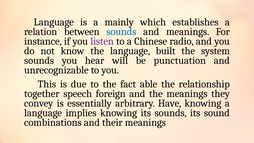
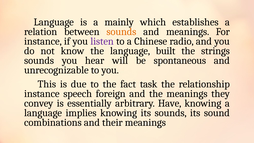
sounds colour: blue -> orange (121, 32)
system: system -> strings (215, 51)
punctuation: punctuation -> spontaneous (180, 60)
able: able -> task (149, 84)
together: together -> instance (42, 94)
